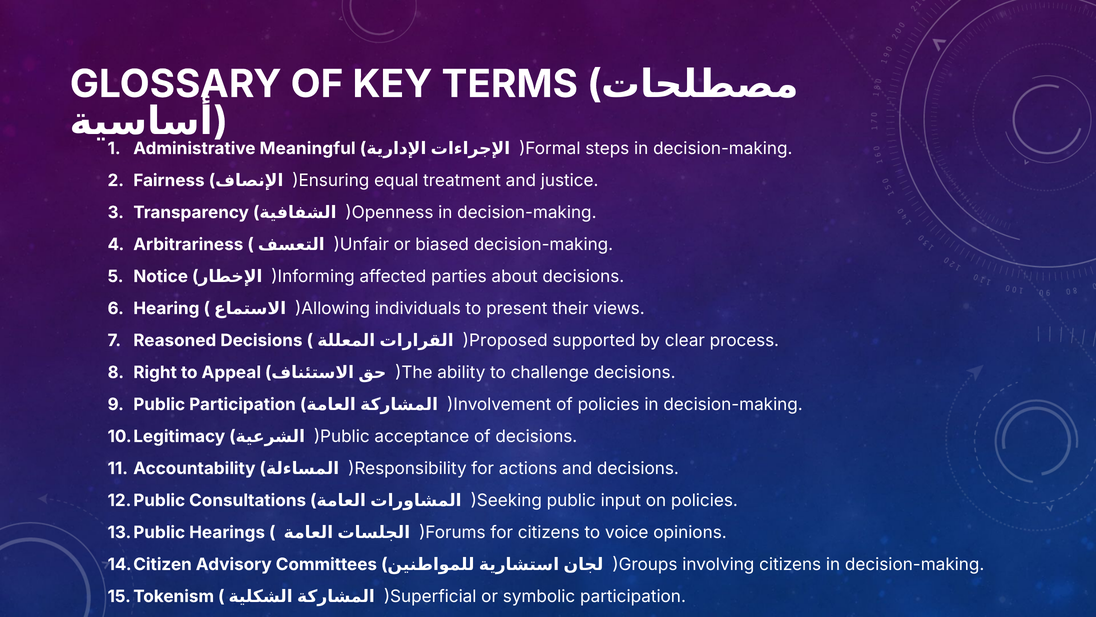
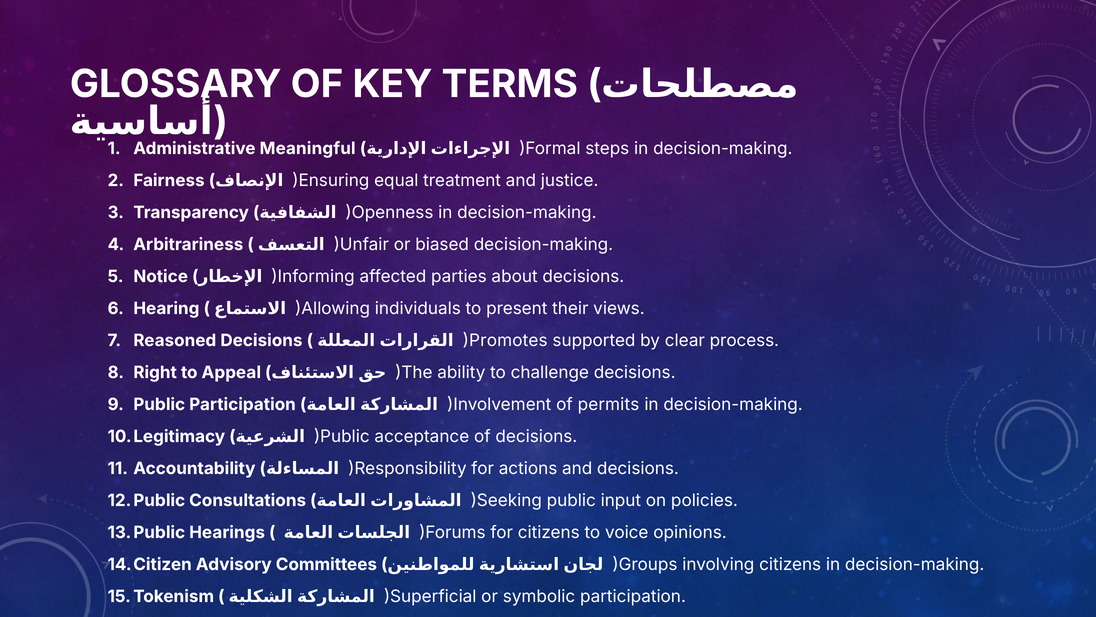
)Proposed: )Proposed -> )Promotes (505, 340)
of policies: policies -> permits (608, 404)
